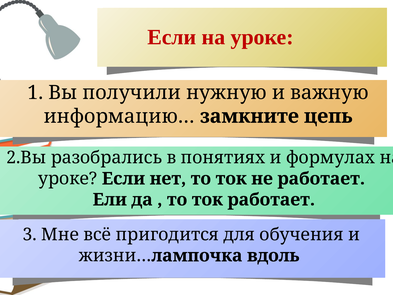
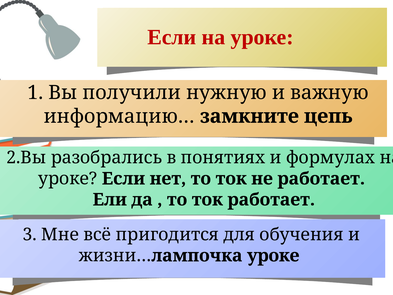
жизни…лампочка вдоль: вдоль -> уроке (273, 255)
